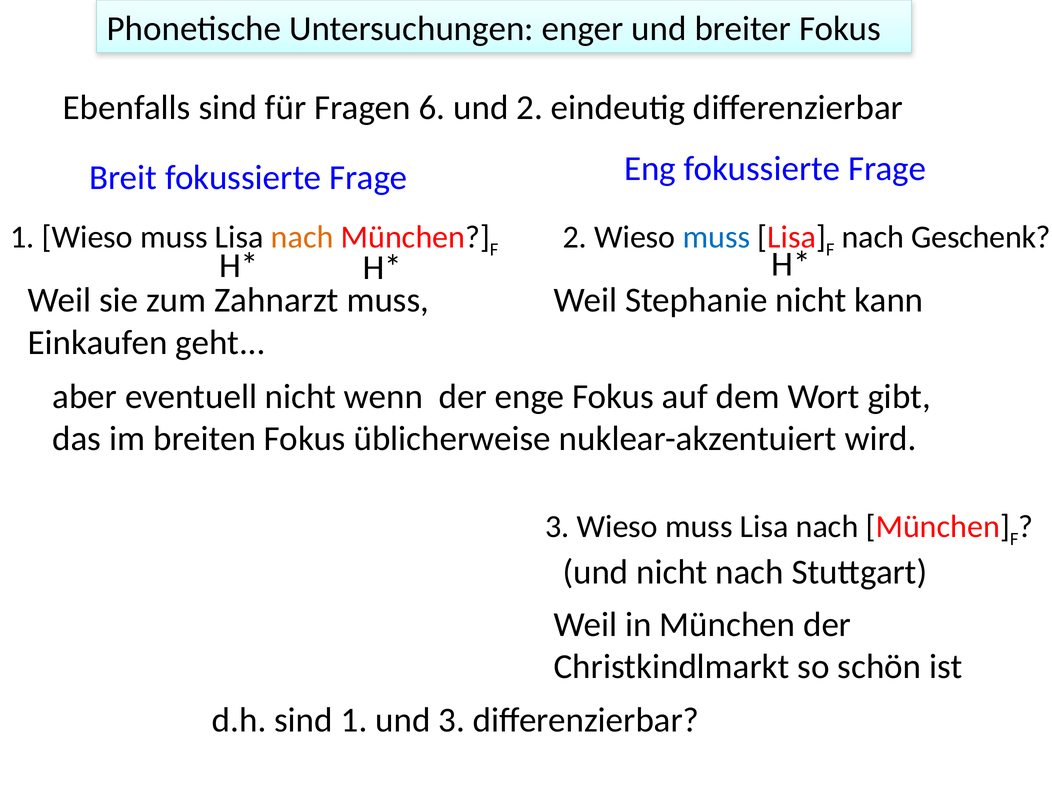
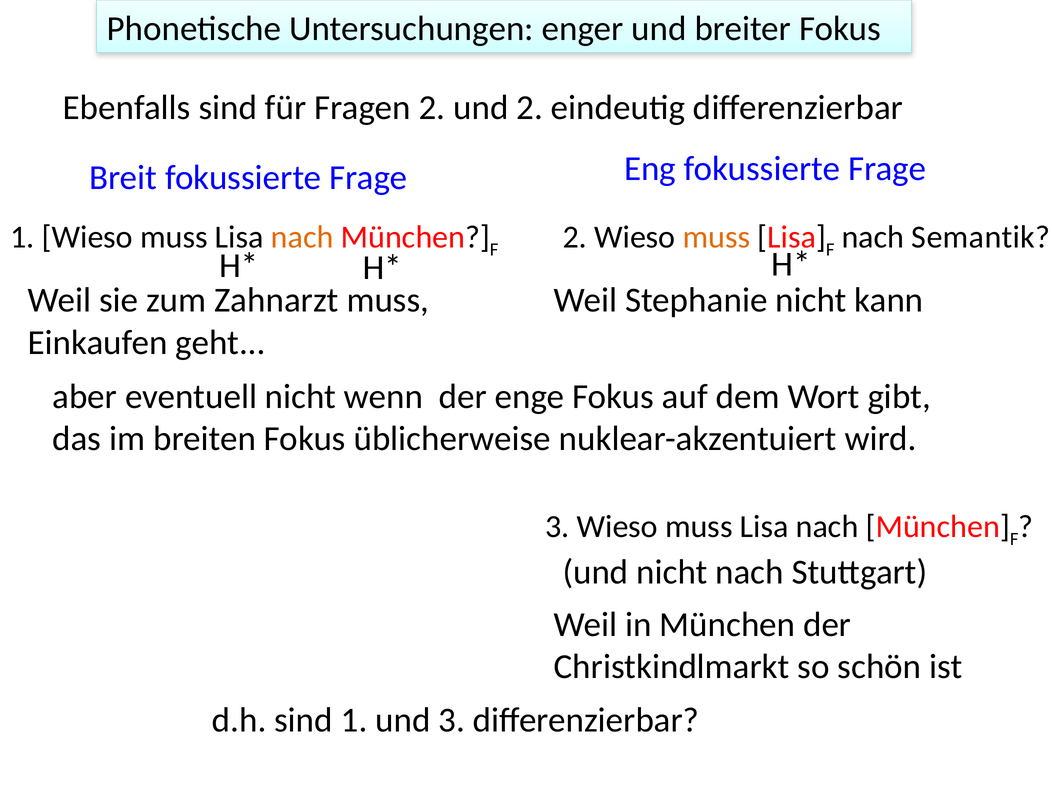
Fragen 6: 6 -> 2 (432, 108)
muss colour: blue -> orange (716, 237)
Geschenk: Geschenk -> Semantik (981, 237)
